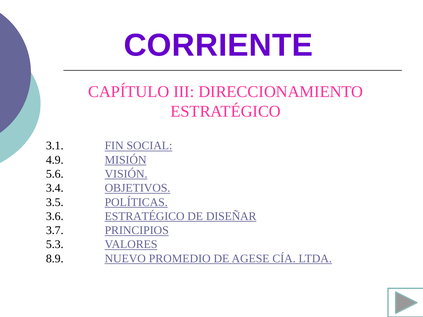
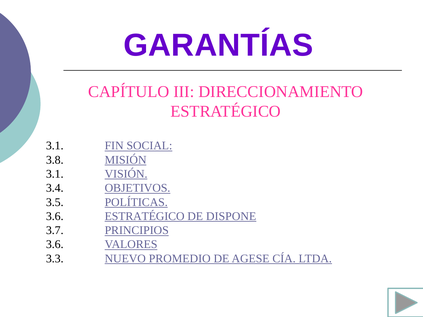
CORRIENTE: CORRIENTE -> GARANTÍAS (218, 45)
4.9: 4.9 -> 3.8 (55, 160)
5.6: 5.6 -> 3.1 (55, 174)
DISEÑAR: DISEÑAR -> DISPONE (231, 216)
5.3: 5.3 -> 3.6 (55, 245)
8.9: 8.9 -> 3.3 (55, 259)
